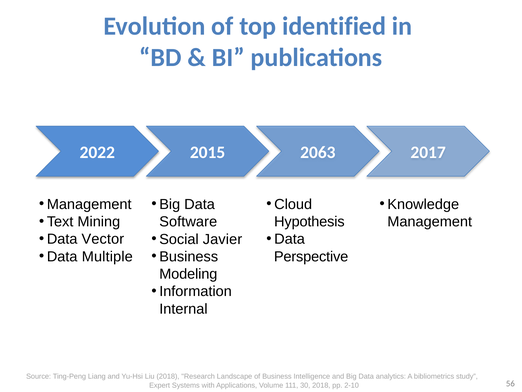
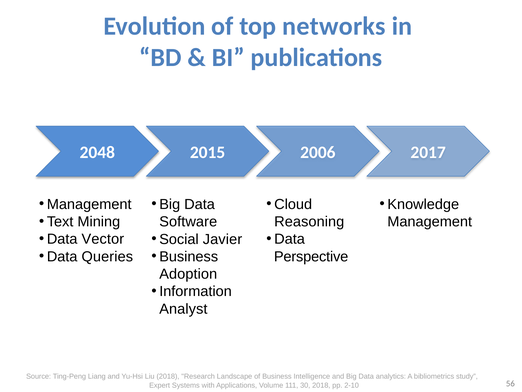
identified: identified -> networks (334, 26)
2022: 2022 -> 2048 (97, 152)
2063: 2063 -> 2006 (318, 152)
Hypothesis: Hypothesis -> Reasoning (309, 221)
Multiple: Multiple -> Queries (107, 256)
Modeling: Modeling -> Adoption (188, 274)
Internal: Internal -> Analyst (183, 309)
